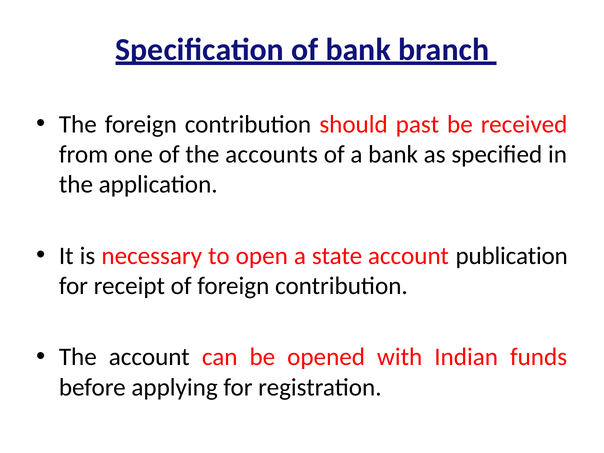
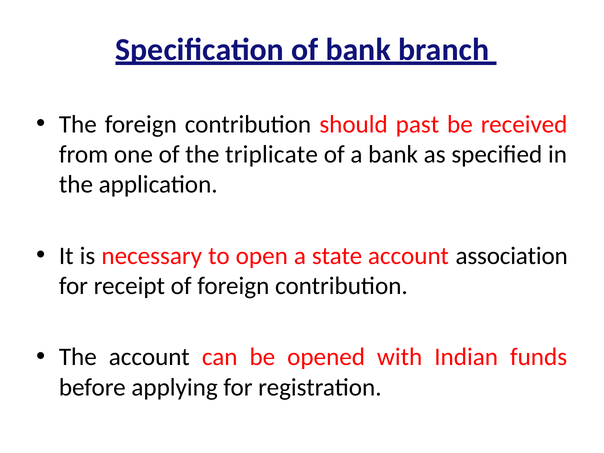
accounts: accounts -> triplicate (272, 154)
publication: publication -> association (512, 256)
